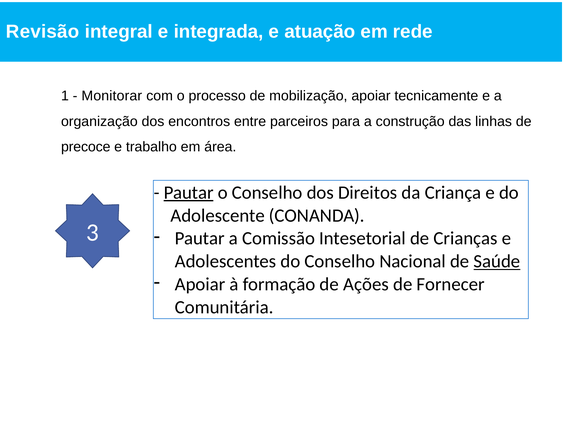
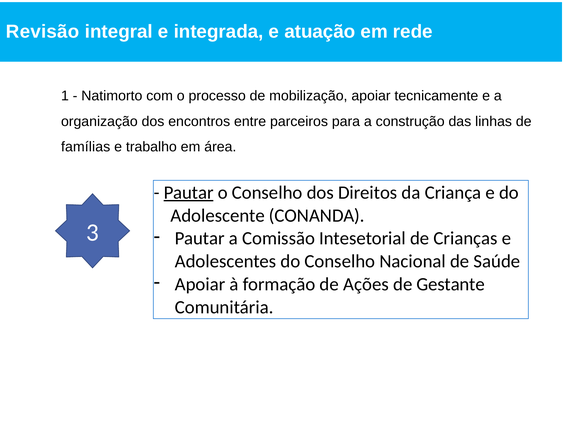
Monitorar: Monitorar -> Natimorto (112, 96)
precoce: precoce -> famílias (86, 147)
Saúde underline: present -> none (497, 261)
Fornecer: Fornecer -> Gestante (451, 284)
